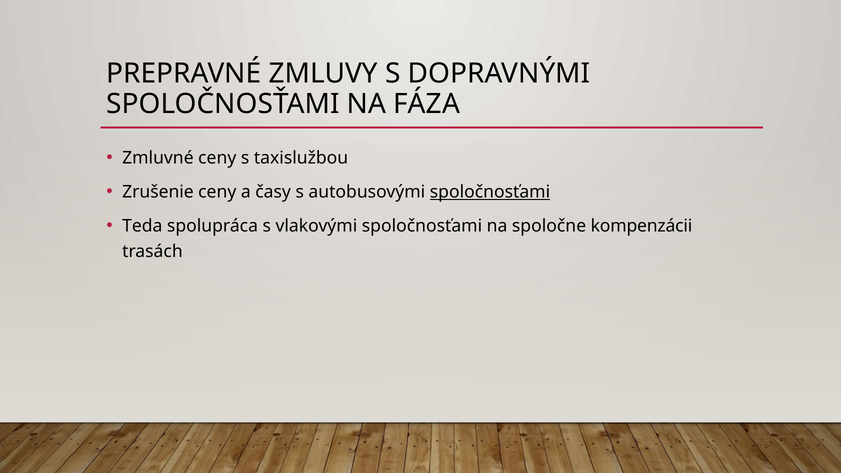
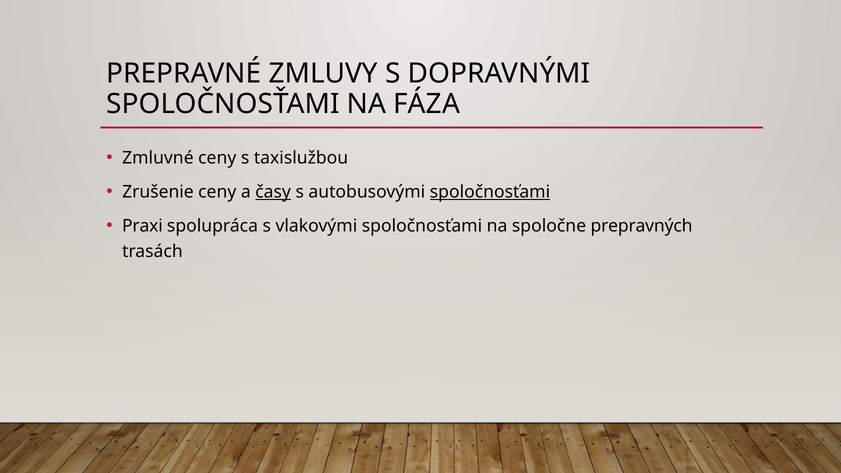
časy underline: none -> present (273, 192)
Teda: Teda -> Praxi (142, 226)
kompenzácii: kompenzácii -> prepravných (641, 226)
